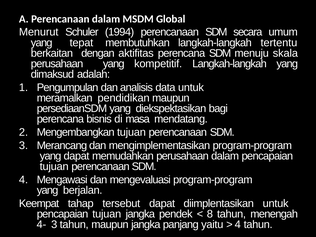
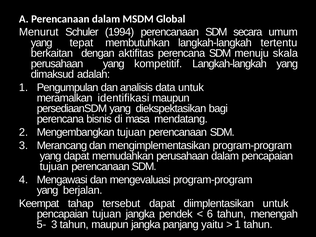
pendidikan: pendidikan -> identifikasi (123, 98)
8: 8 -> 6 (210, 214)
4-: 4- -> 5- (41, 224)
4: 4 -> 1 (238, 224)
